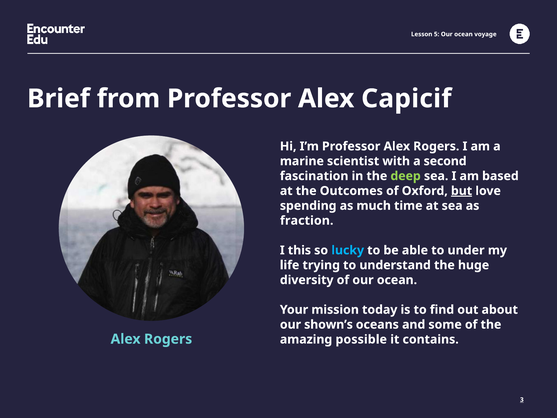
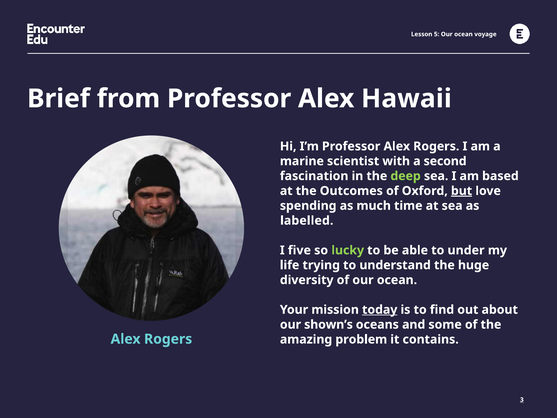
Capicif: Capicif -> Hawaii (406, 99)
fraction: fraction -> labelled (307, 220)
this: this -> five (299, 250)
lucky colour: light blue -> light green (348, 250)
today underline: none -> present (380, 310)
possible: possible -> problem (361, 339)
